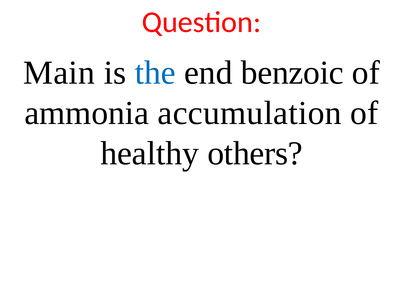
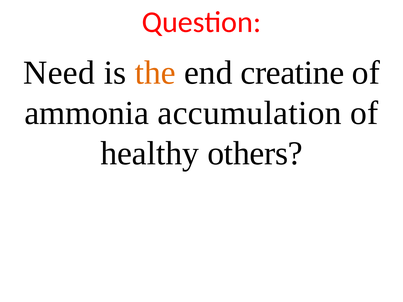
Main: Main -> Need (59, 73)
the colour: blue -> orange (155, 73)
benzoic: benzoic -> creatine (292, 73)
